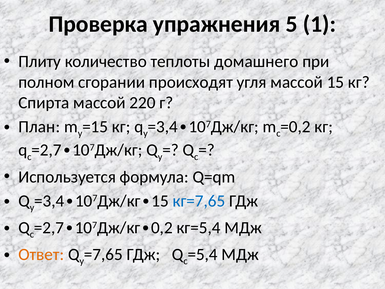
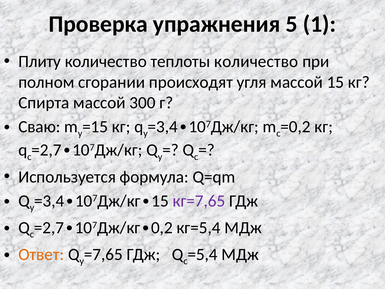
теплоты домашнего: домашнего -> количество (256, 62)
220: 220 -> 300 (142, 103)
План: План -> Сваю (39, 127)
кг=7,65 colour: blue -> purple (199, 201)
